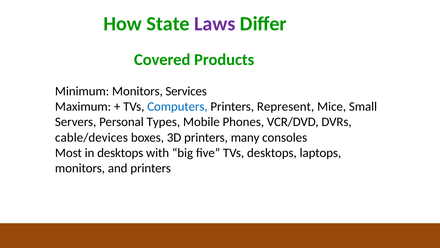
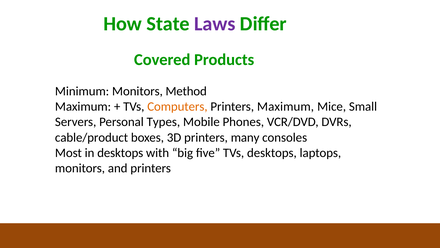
Services: Services -> Method (186, 91)
Computers colour: blue -> orange (177, 106)
Printers Represent: Represent -> Maximum (286, 106)
cable/devices: cable/devices -> cable/product (92, 137)
